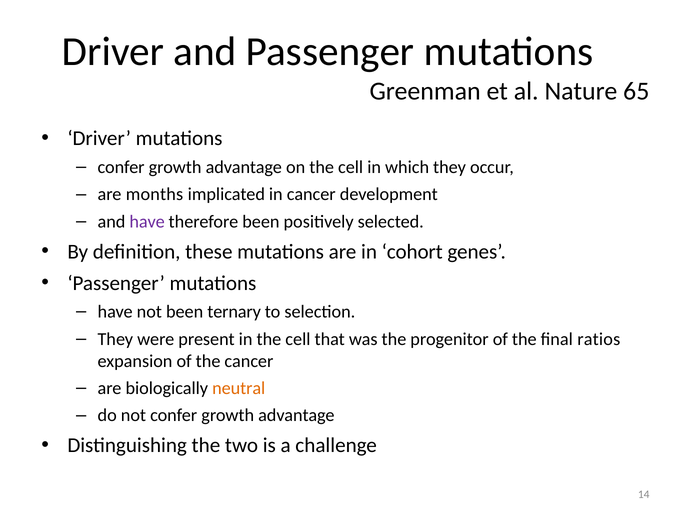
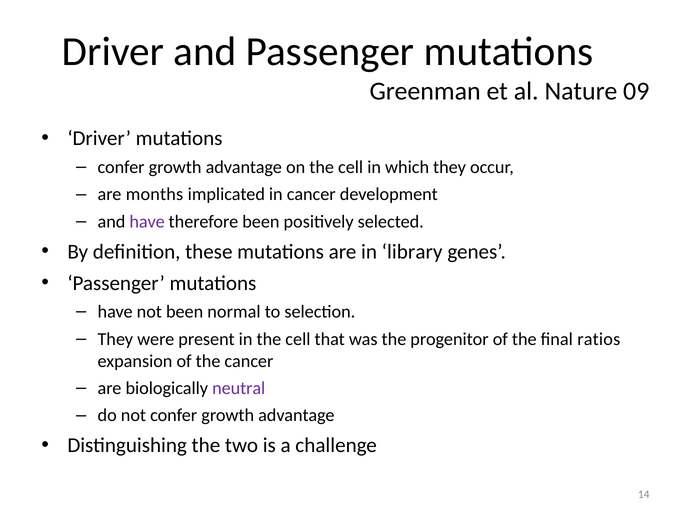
65: 65 -> 09 (636, 91)
cohort: cohort -> library (412, 252)
ternary: ternary -> normal (234, 312)
neutral colour: orange -> purple (239, 388)
